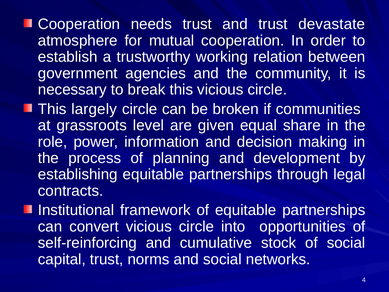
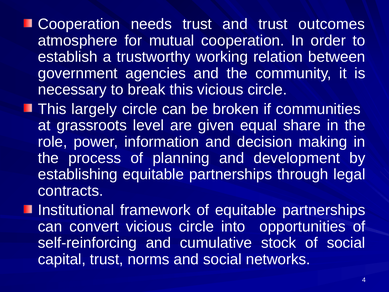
devastate: devastate -> outcomes (332, 24)
